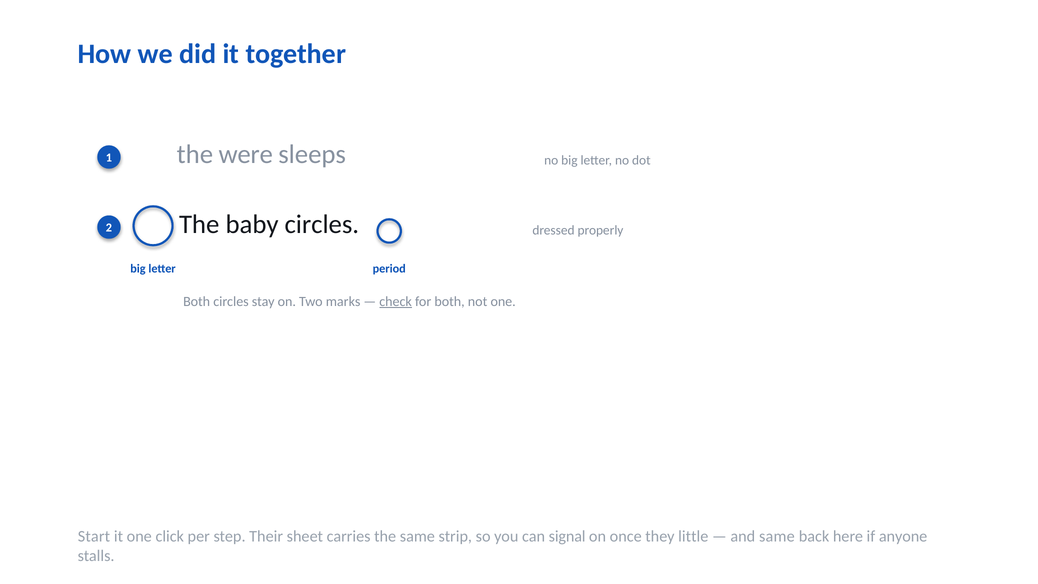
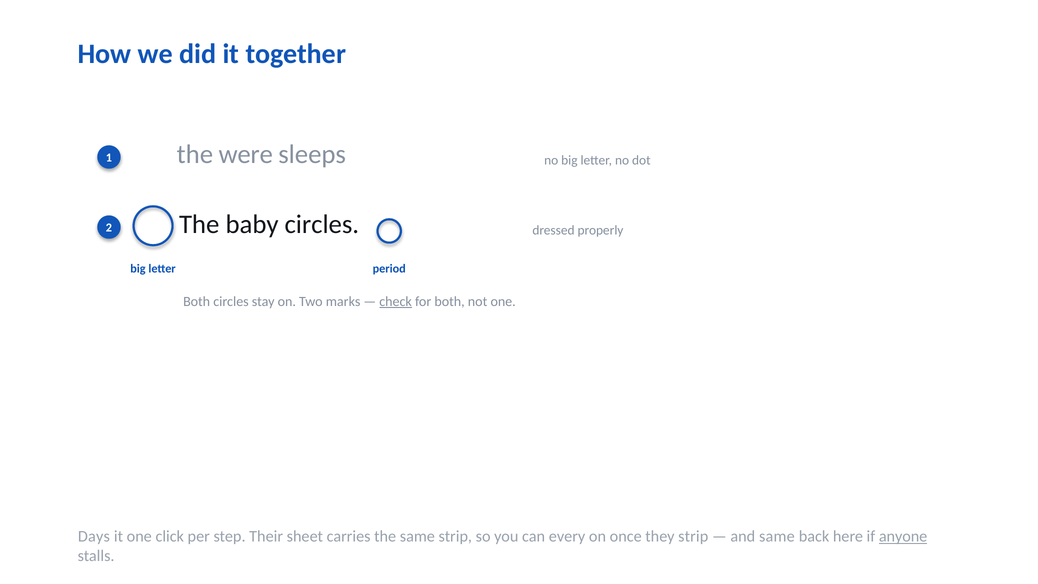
Start: Start -> Days (94, 536)
signal: signal -> every (567, 536)
they little: little -> strip (693, 536)
anyone underline: none -> present (903, 536)
